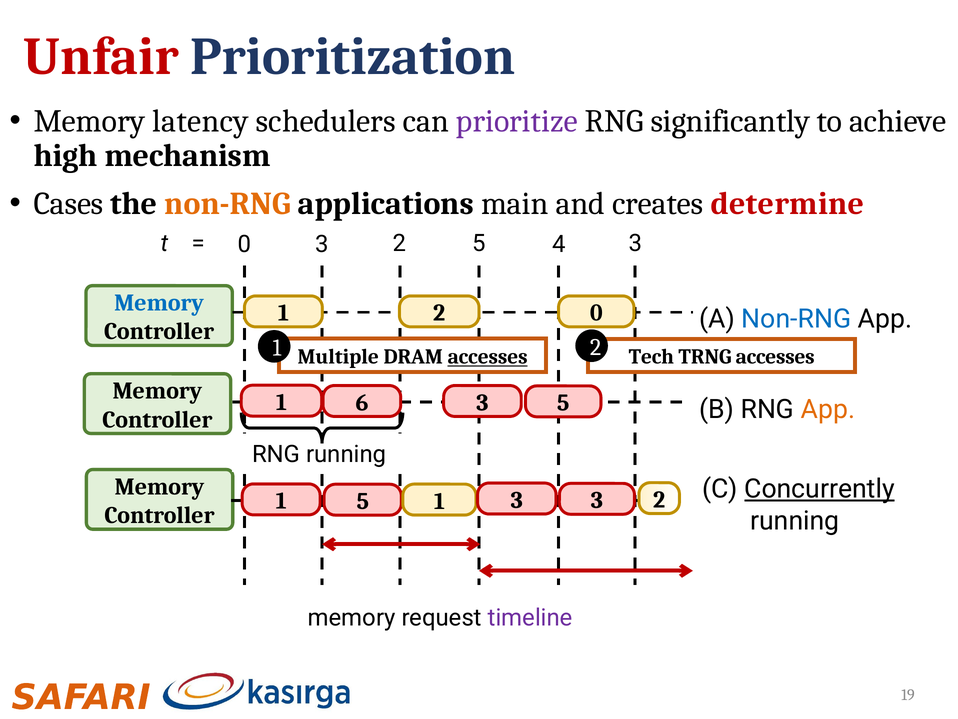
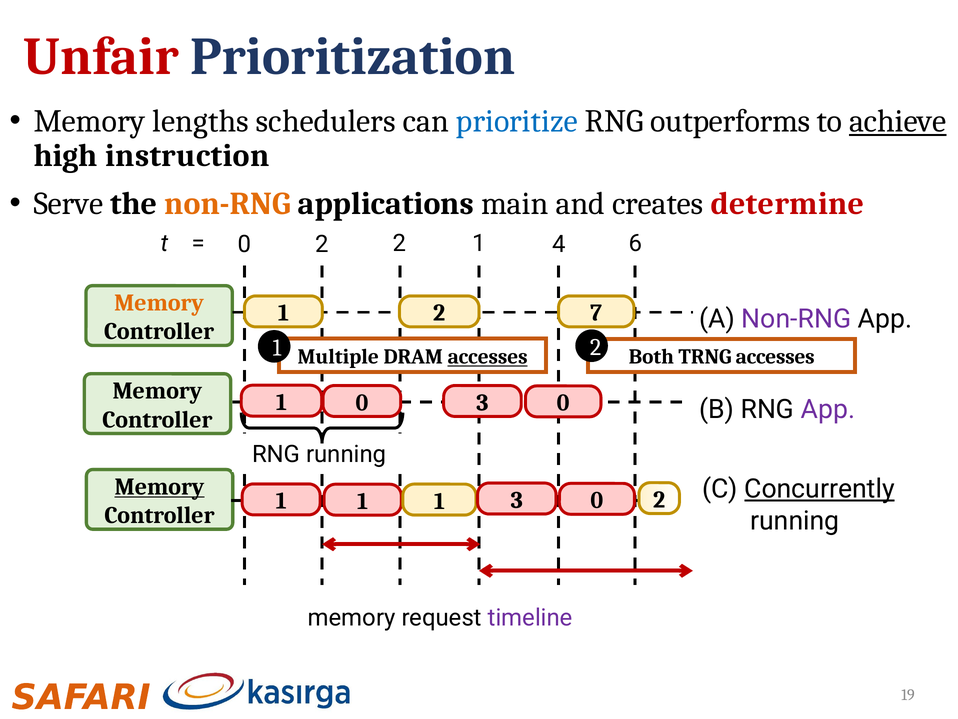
latency: latency -> lengths (201, 121)
prioritize colour: purple -> blue (517, 121)
significantly: significantly -> outperforms (730, 121)
achieve underline: none -> present (898, 121)
mechanism: mechanism -> instruction (187, 156)
Cases: Cases -> Serve (68, 203)
3: 3 -> 2 (322, 244)
5: 5 -> 1 (479, 243)
4 3: 3 -> 6 (636, 243)
Memory colour: blue -> orange (159, 303)
2 0: 0 -> 7 (596, 313)
Non-RNG colour: blue -> purple (796, 319)
Tech: Tech -> Both (651, 357)
1 6: 6 -> 0 (362, 402)
5: 5 -> 0 (563, 403)
App colour: orange -> purple (828, 409)
Memory underline: none -> present (159, 486)
5: 5 -> 1 (363, 501)
1 3 3: 3 -> 0 (597, 500)
